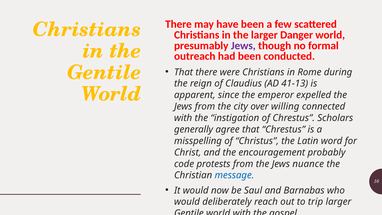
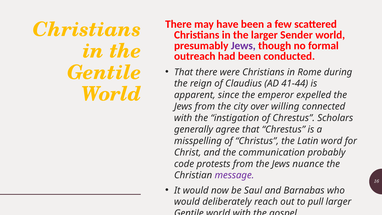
Danger: Danger -> Sender (297, 35)
41-13: 41-13 -> 41-44 (295, 84)
encouragement: encouragement -> communication (272, 152)
message colour: blue -> purple (234, 175)
trip: trip -> pull (316, 202)
